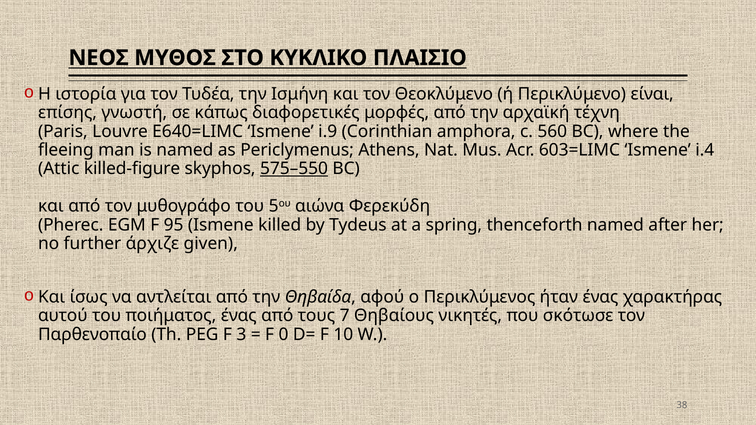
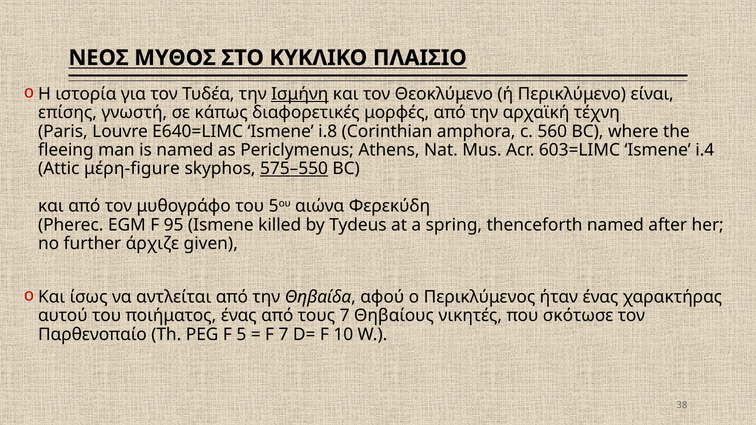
Ισμήνη underline: none -> present (300, 94)
i.9: i.9 -> i.8 (328, 132)
killed-ﬁgure: killed-ﬁgure -> μέρη-ﬁgure (132, 169)
3: 3 -> 5 (241, 335)
F 0: 0 -> 7 (284, 335)
